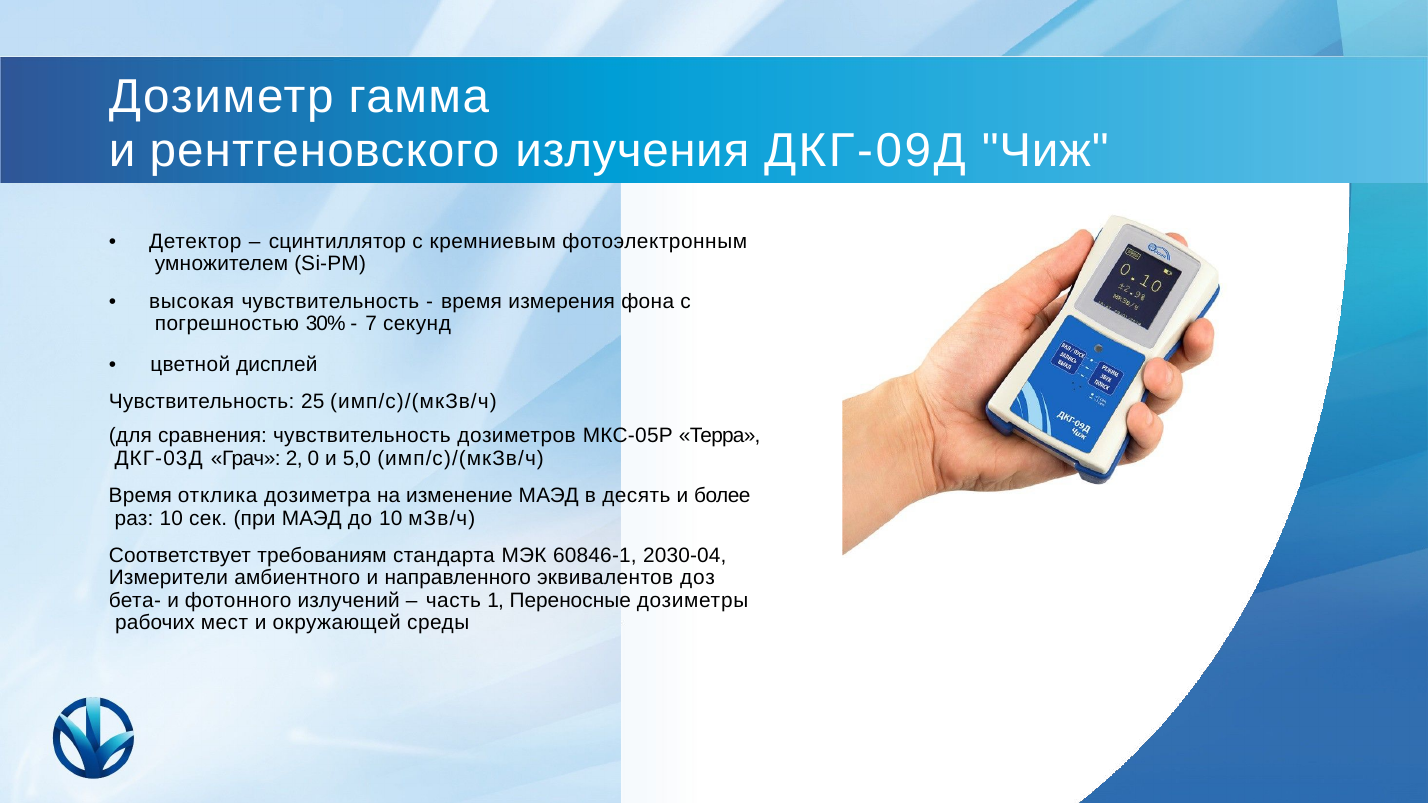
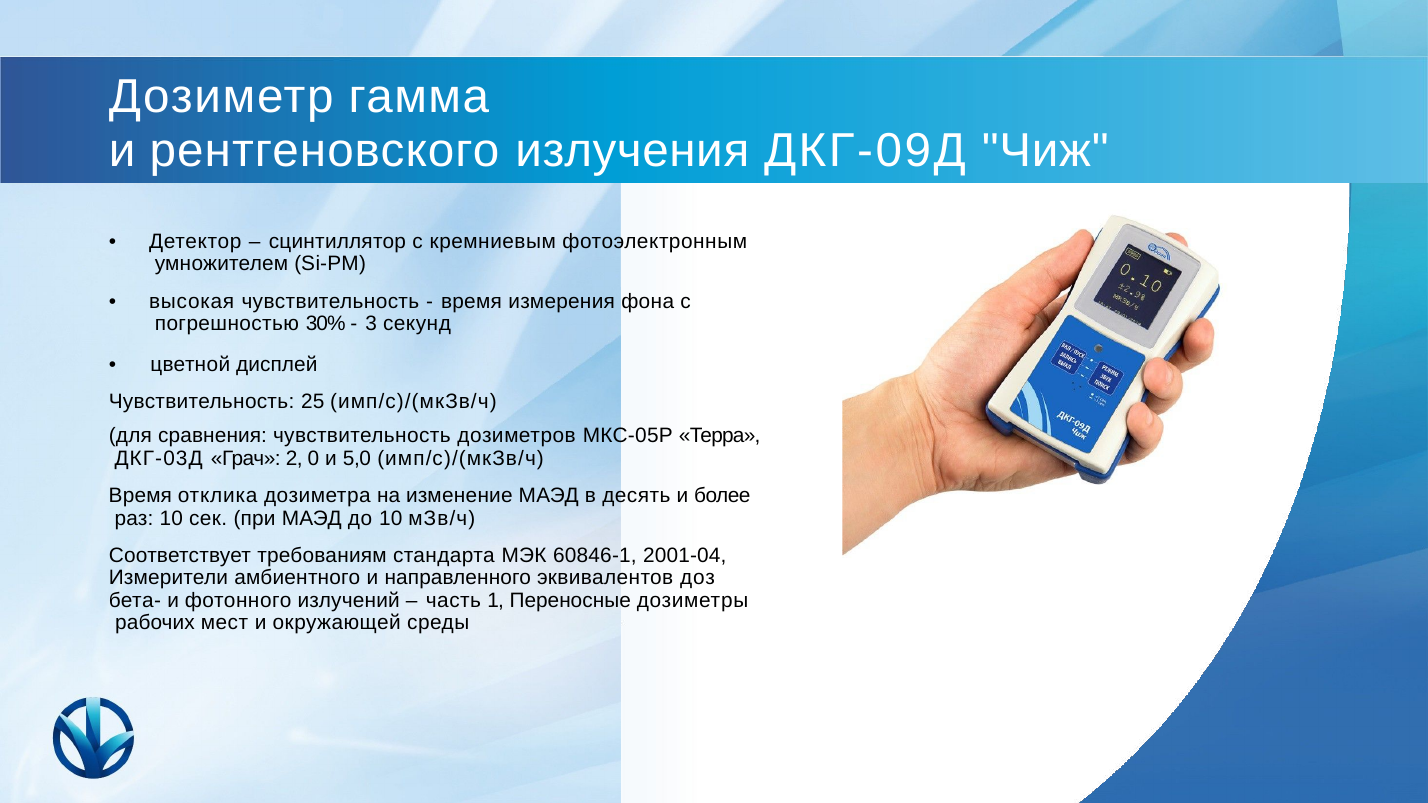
7: 7 -> 3 (371, 324)
2030-04: 2030-04 -> 2001-04 (685, 556)
